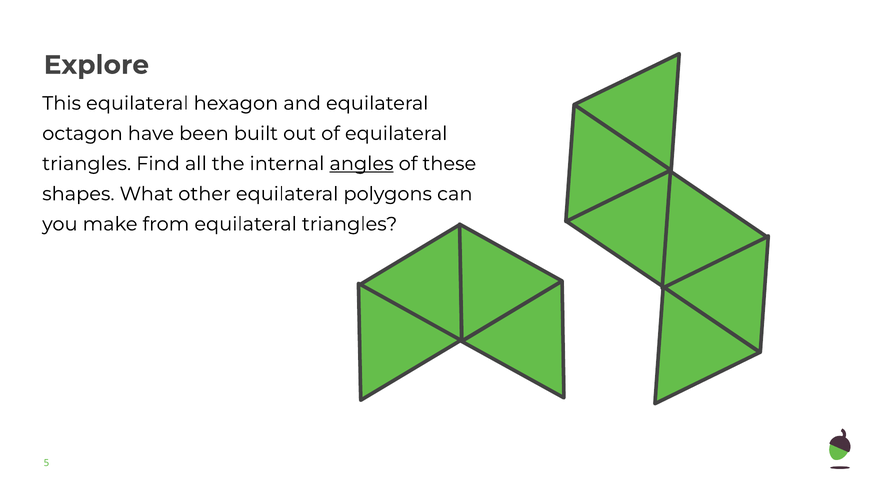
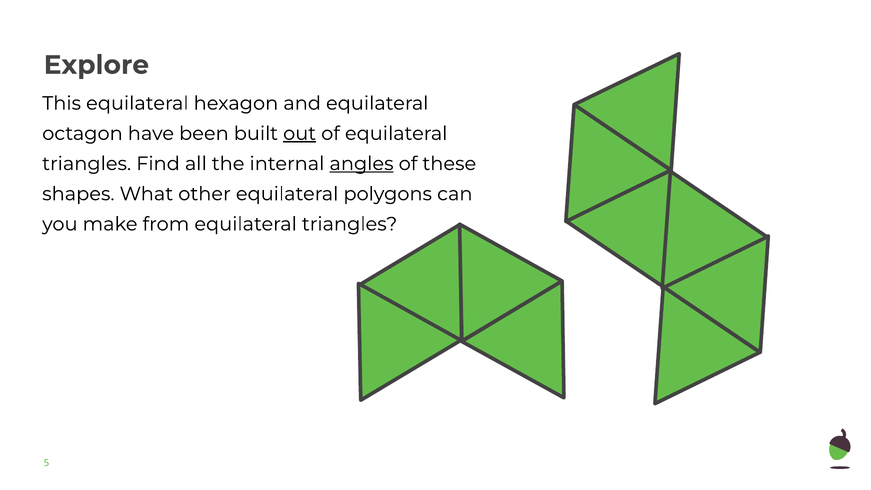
out underline: none -> present (300, 133)
